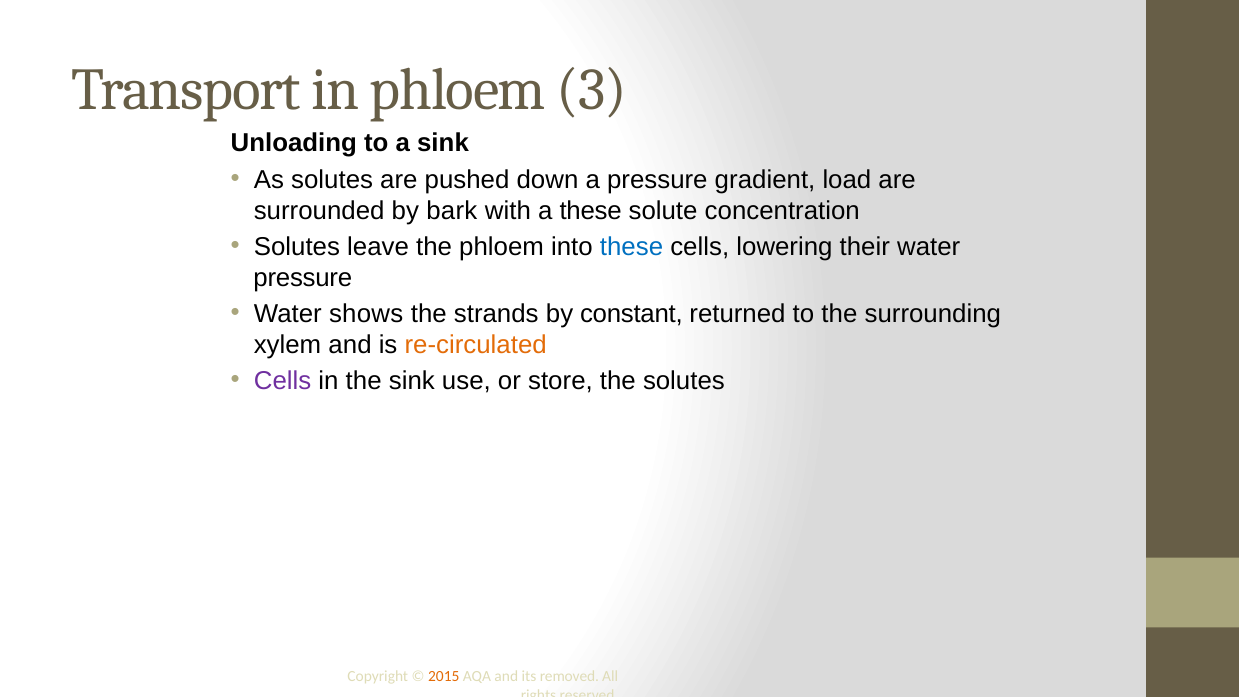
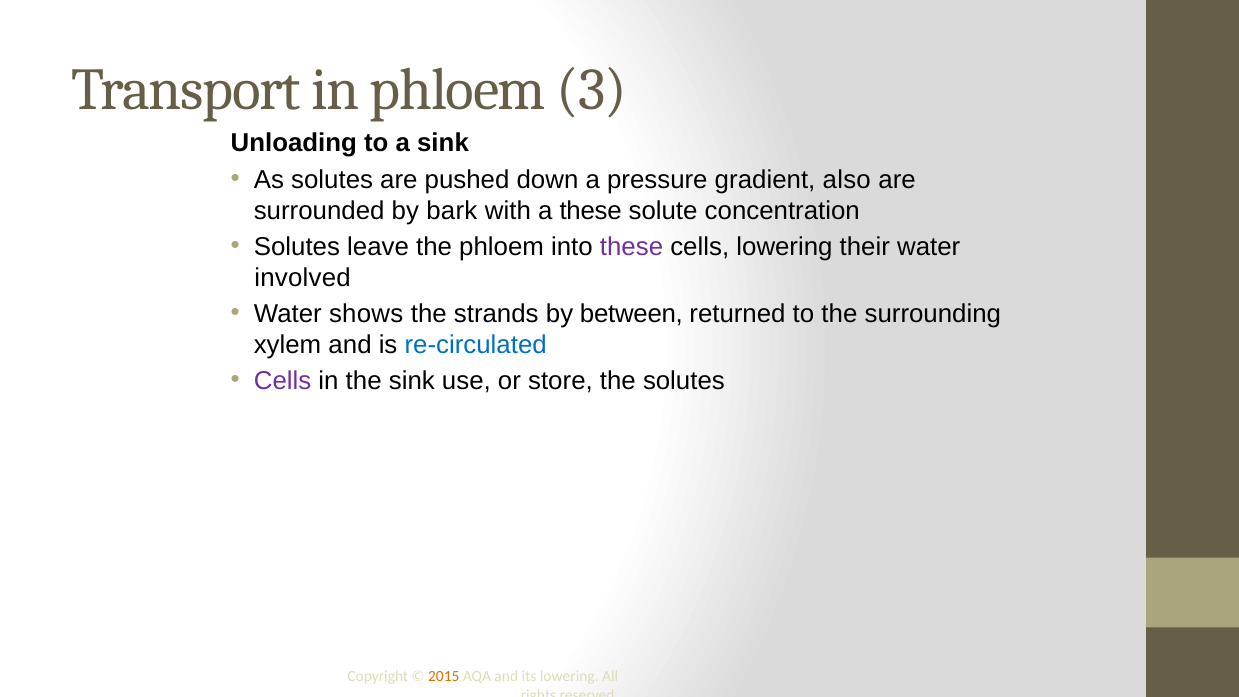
load: load -> also (847, 179)
these colour: blue -> purple (632, 247)
pressure: pressure -> involved (303, 278)
constant: constant -> between (631, 314)
re-circulated colour: orange -> blue (476, 345)
its removed: removed -> lowering (569, 677)
